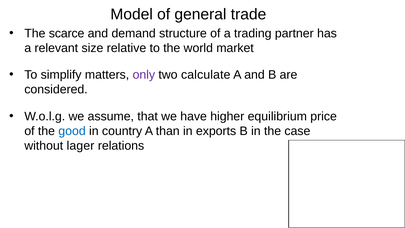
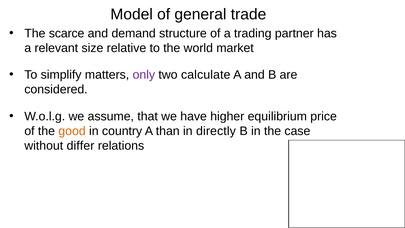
good colour: blue -> orange (72, 131)
exports: exports -> directly (216, 131)
lager: lager -> differ (81, 146)
